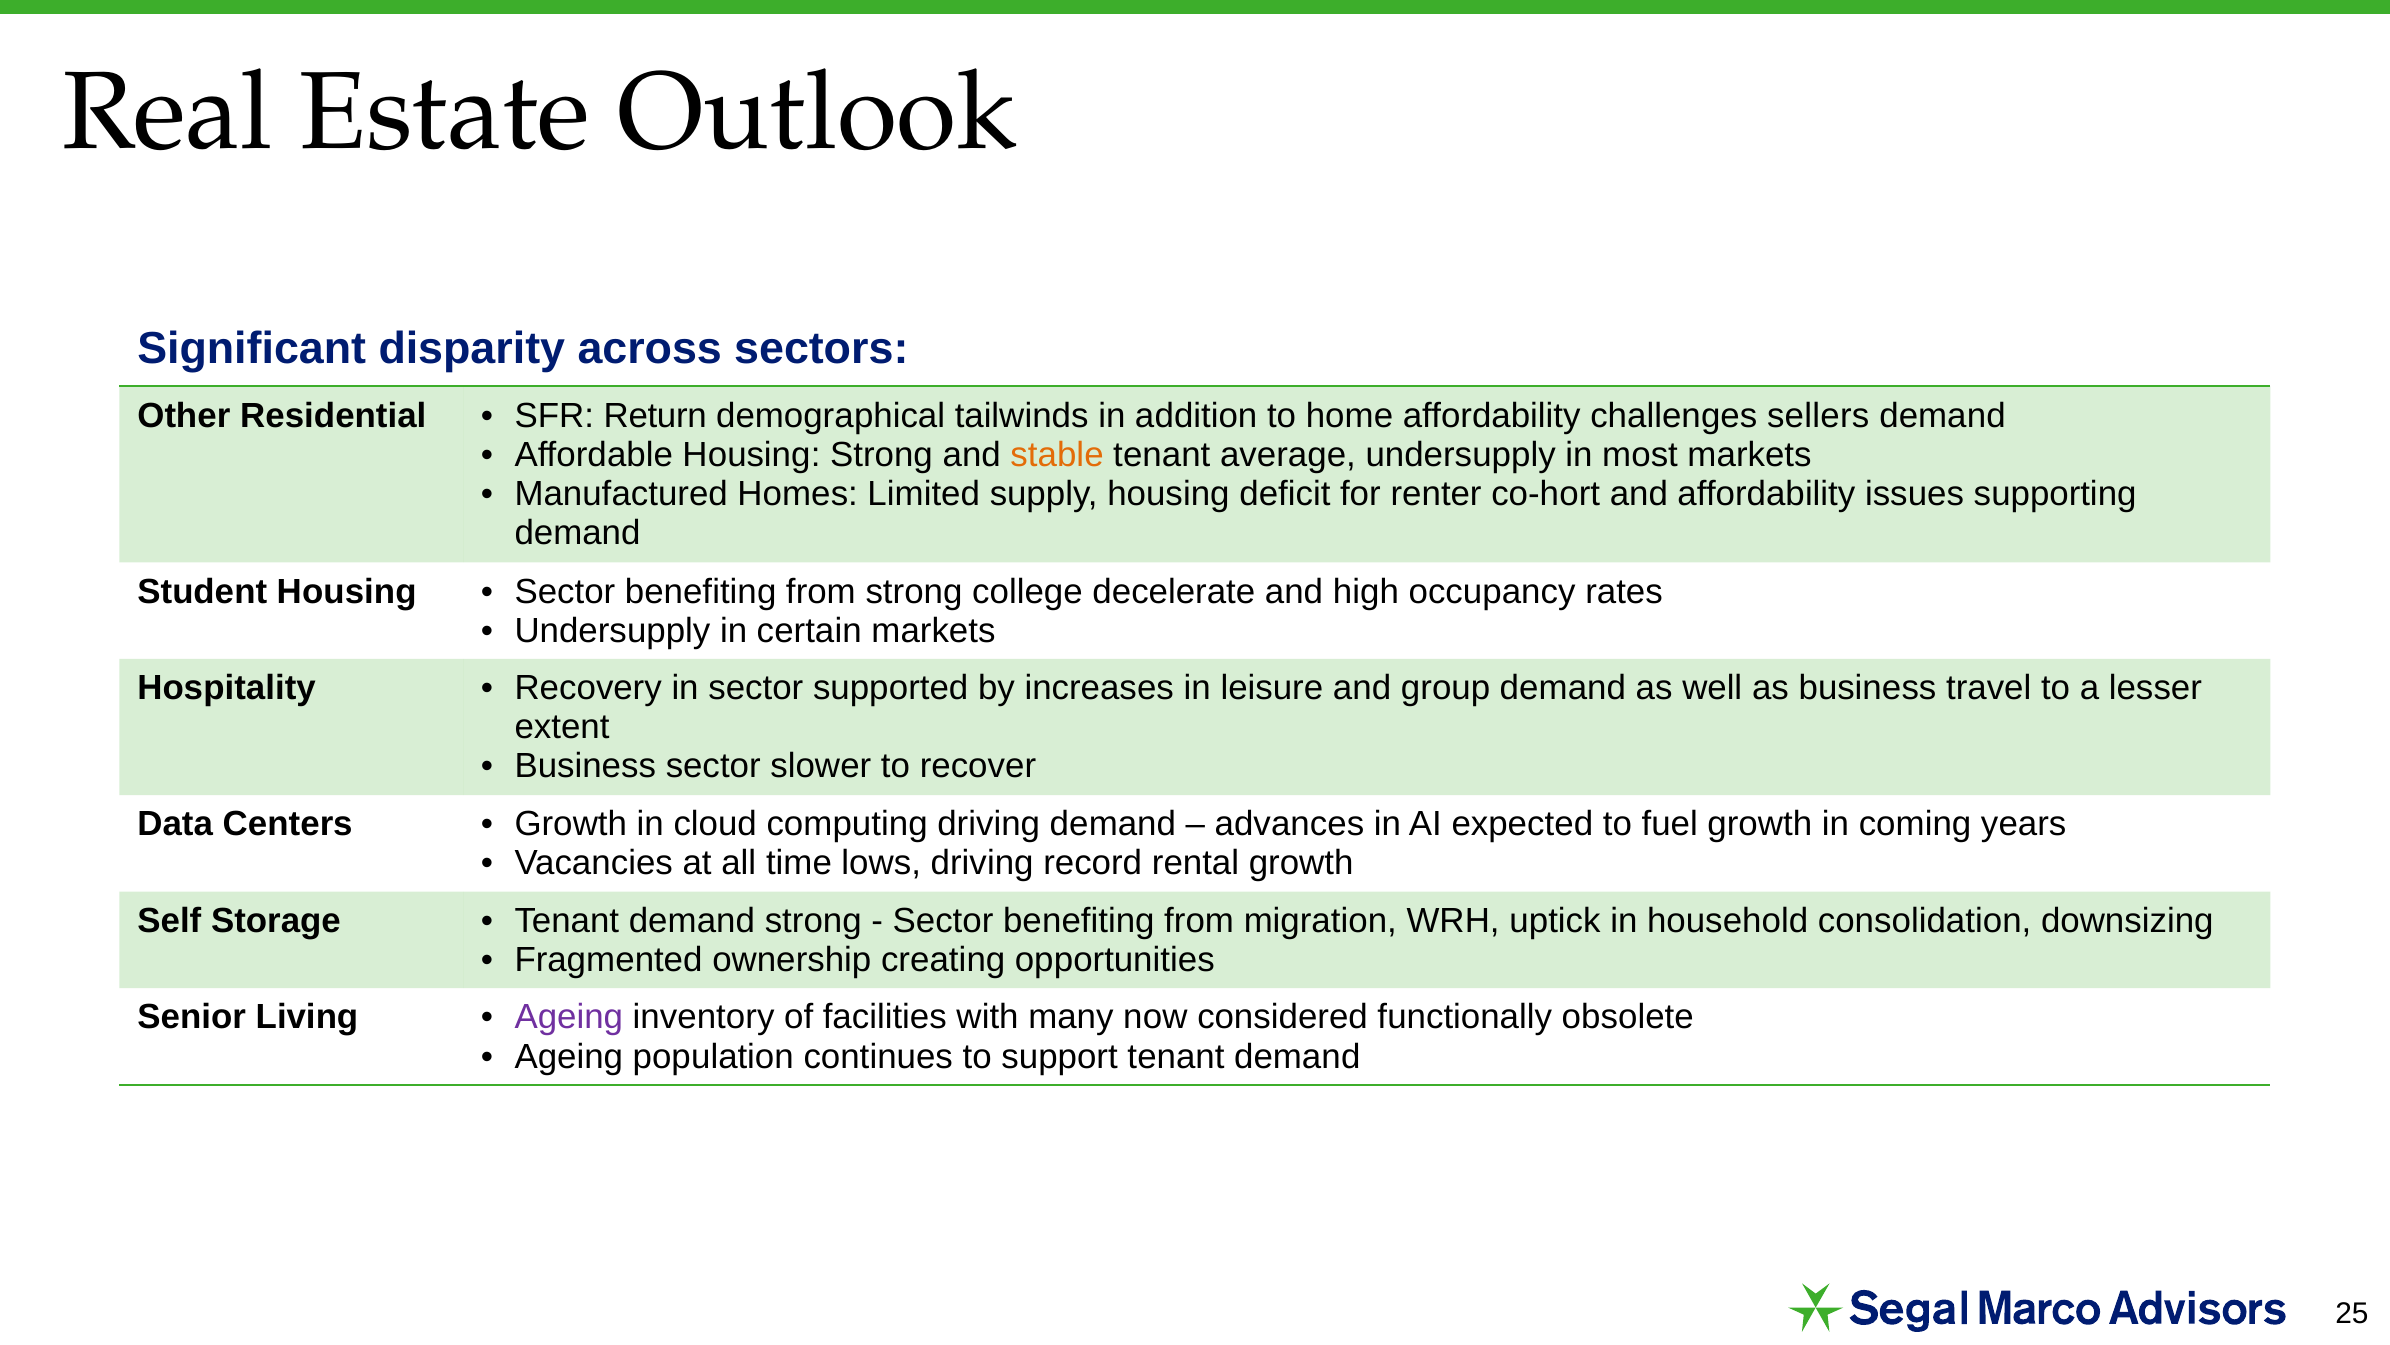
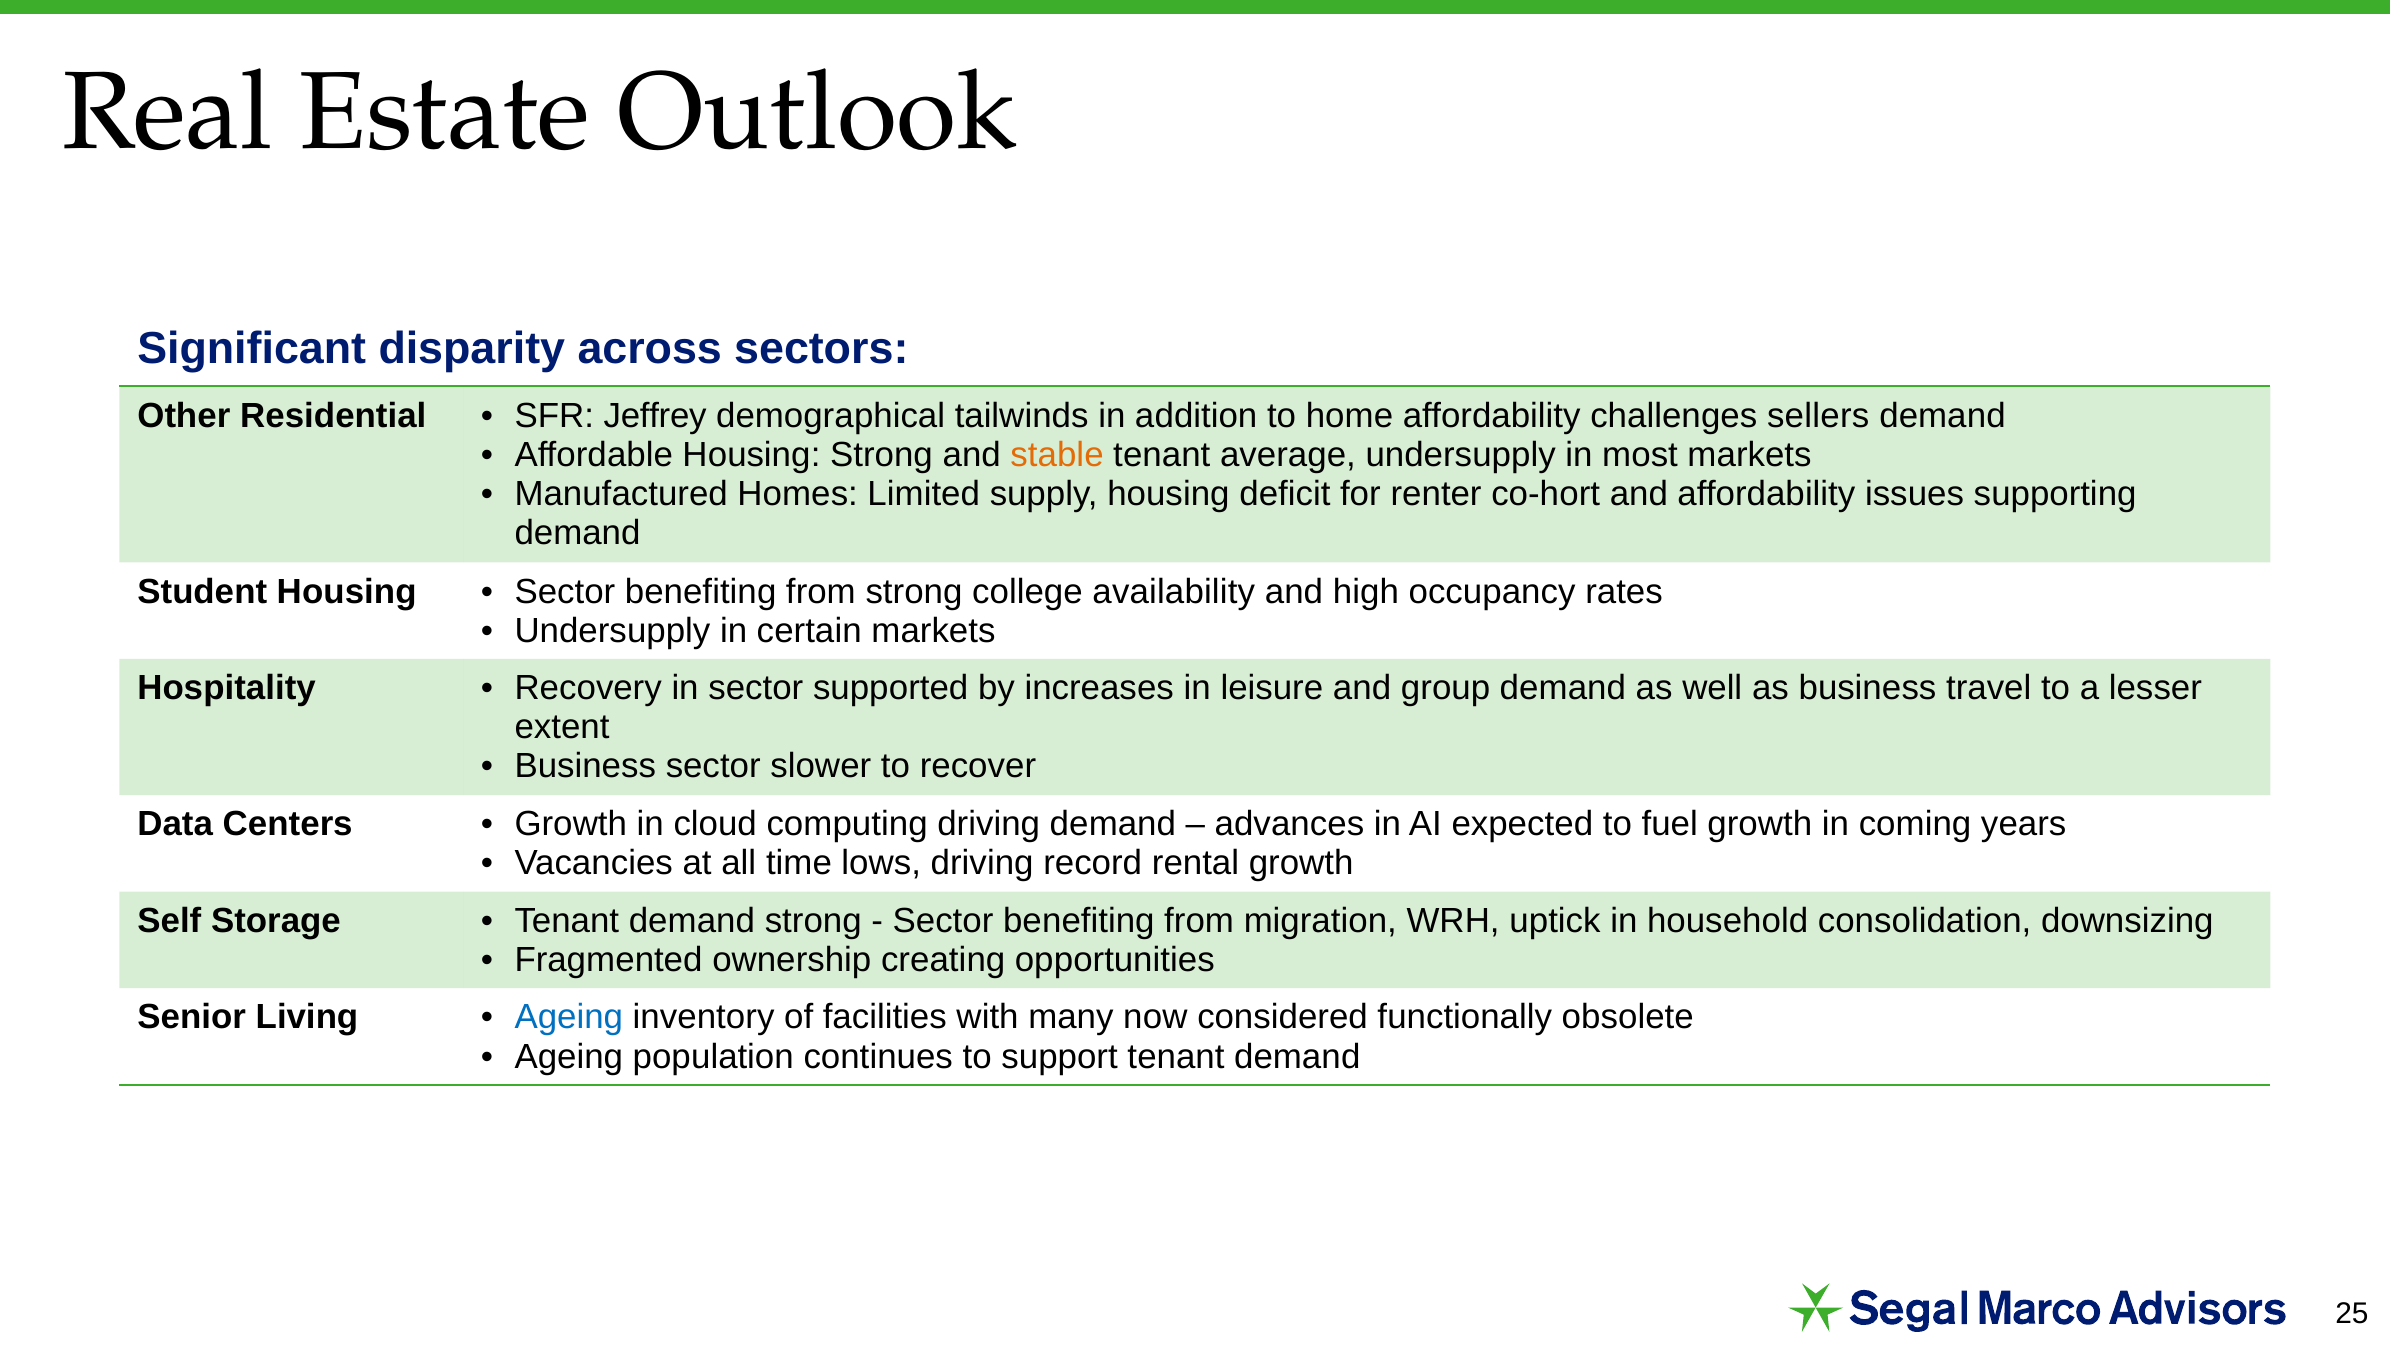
Return: Return -> Jeffrey (655, 415)
decelerate: decelerate -> availability (1174, 591)
Ageing colour: purple -> blue (569, 1017)
